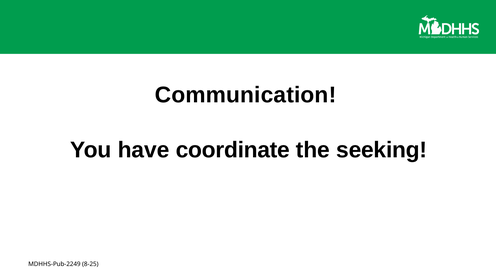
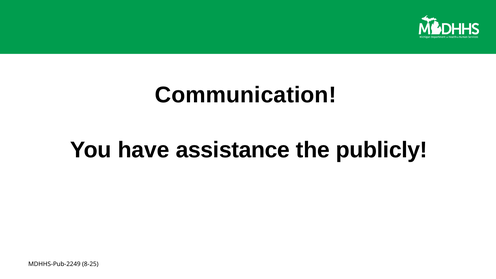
coordinate: coordinate -> assistance (233, 150)
seeking: seeking -> publicly (382, 150)
